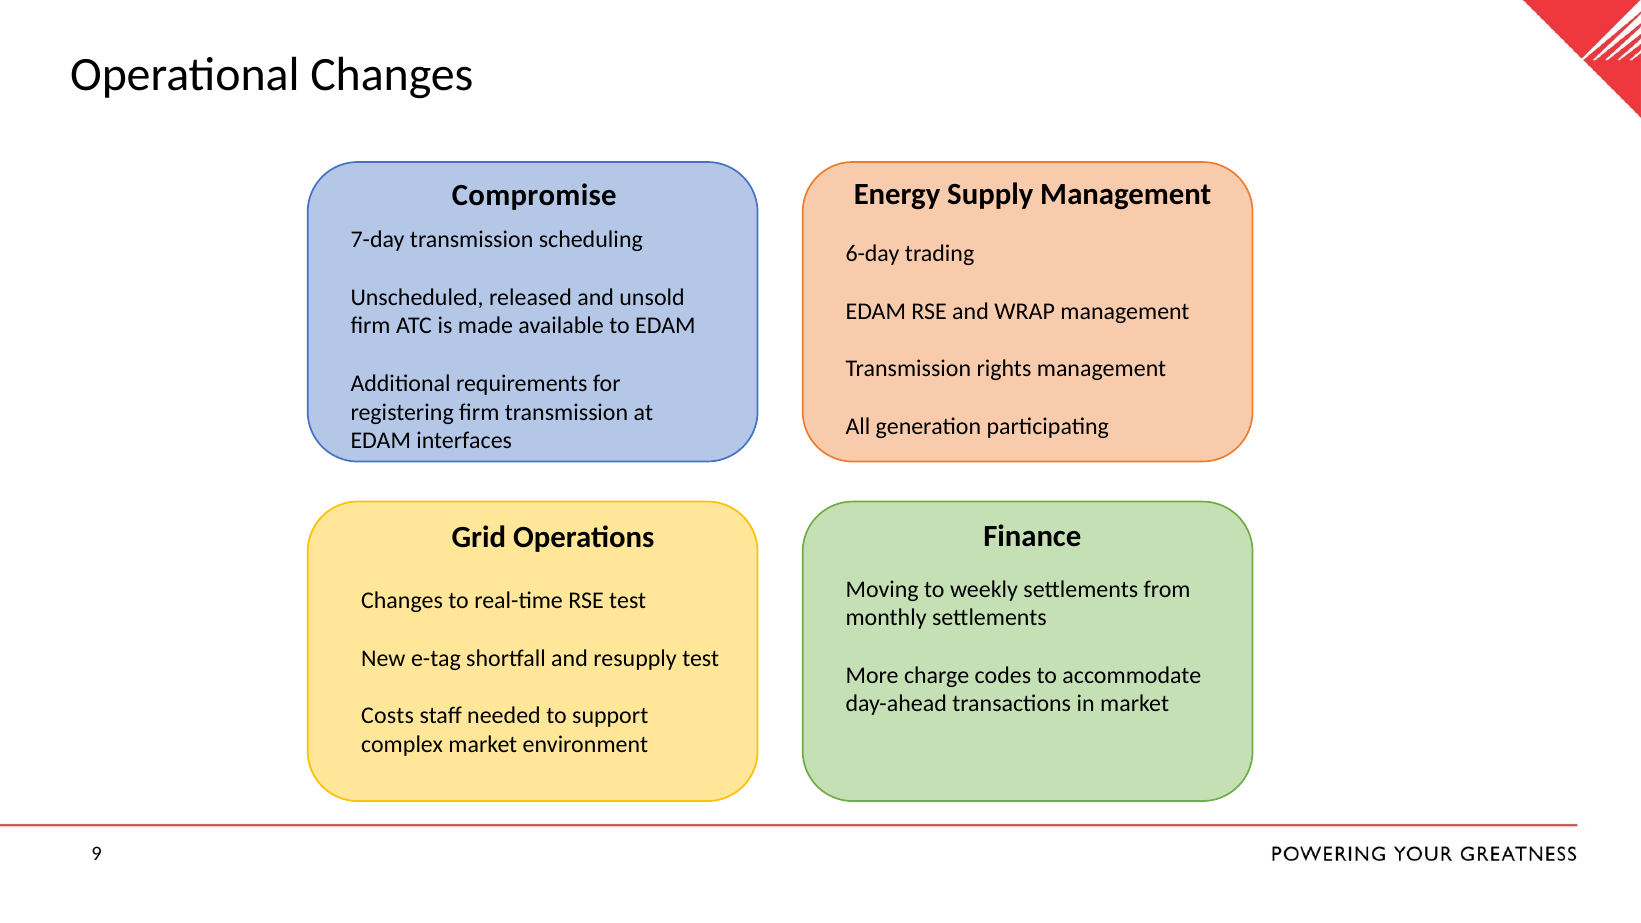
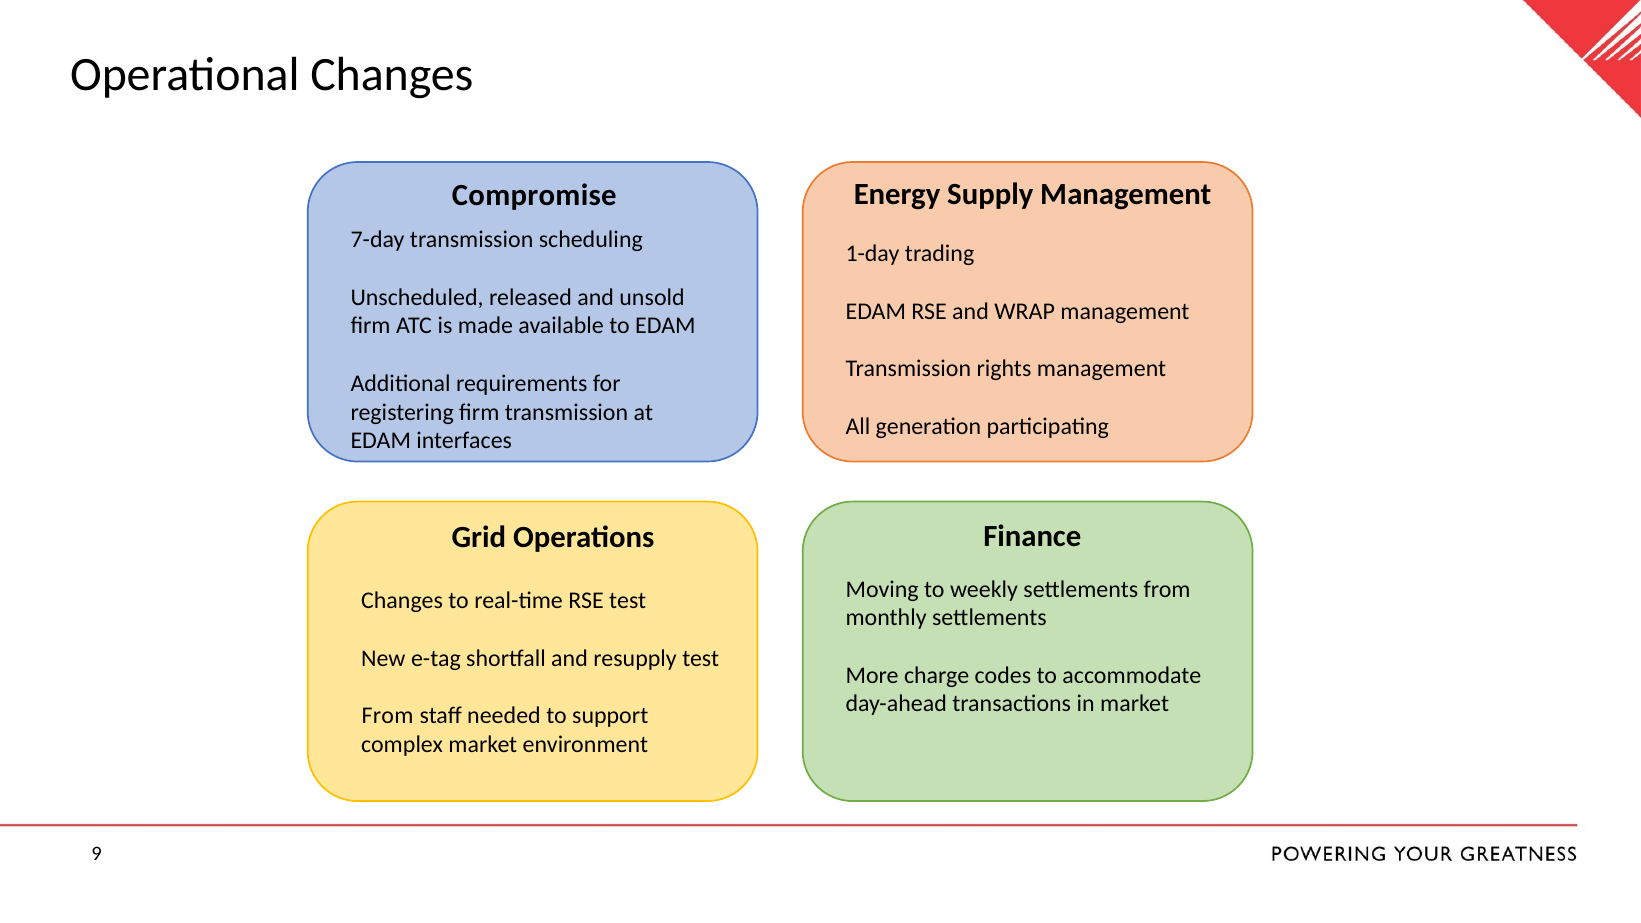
6-day: 6-day -> 1-day (873, 254)
Costs: Costs -> From (388, 716)
